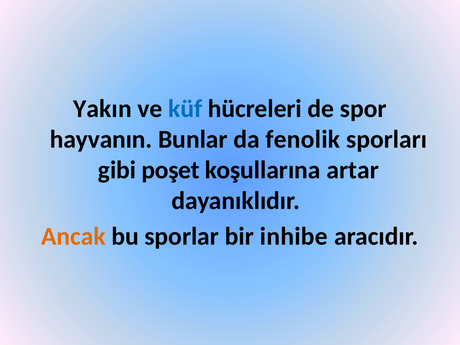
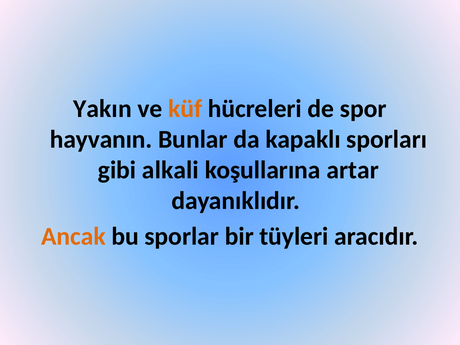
küf colour: blue -> orange (185, 109)
fenolik: fenolik -> kapaklı (303, 140)
poşet: poşet -> alkali (170, 170)
inhibe: inhibe -> tüyleri (294, 237)
